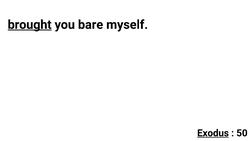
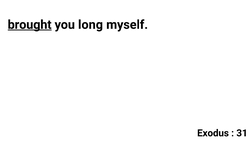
bare: bare -> long (91, 25)
Exodus underline: present -> none (213, 133)
50: 50 -> 31 (242, 133)
